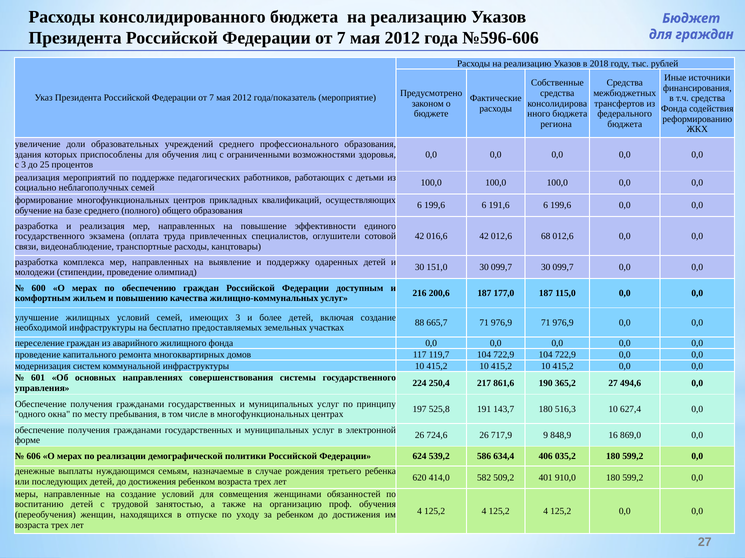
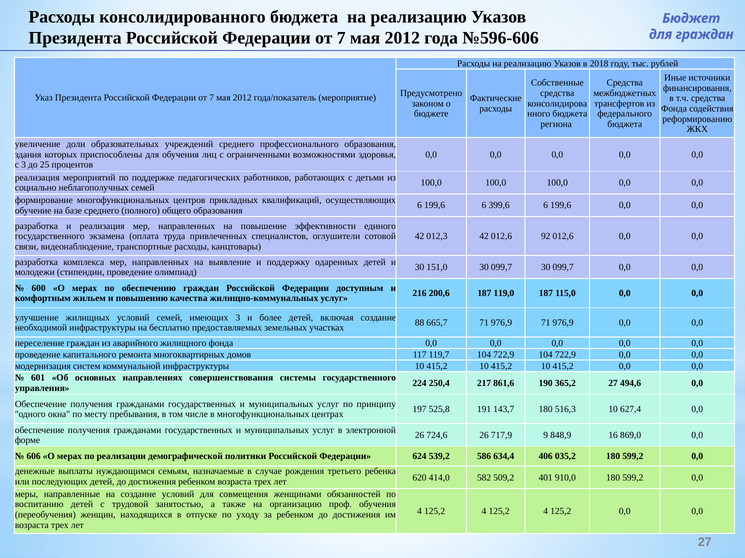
191,6: 191,6 -> 399,6 (499, 206)
016,6: 016,6 -> 012,3 (437, 237)
68: 68 -> 92 (546, 237)
177,0: 177,0 -> 119,0 (504, 294)
